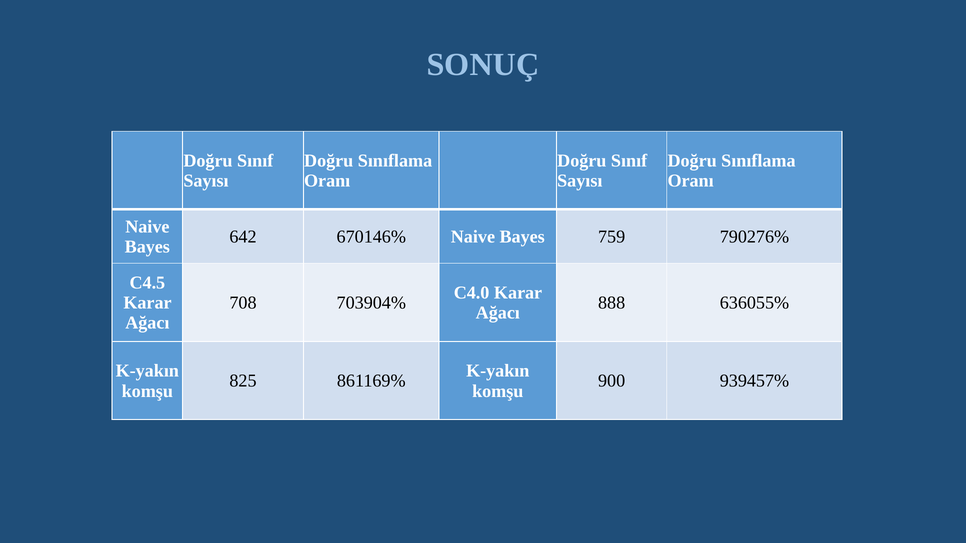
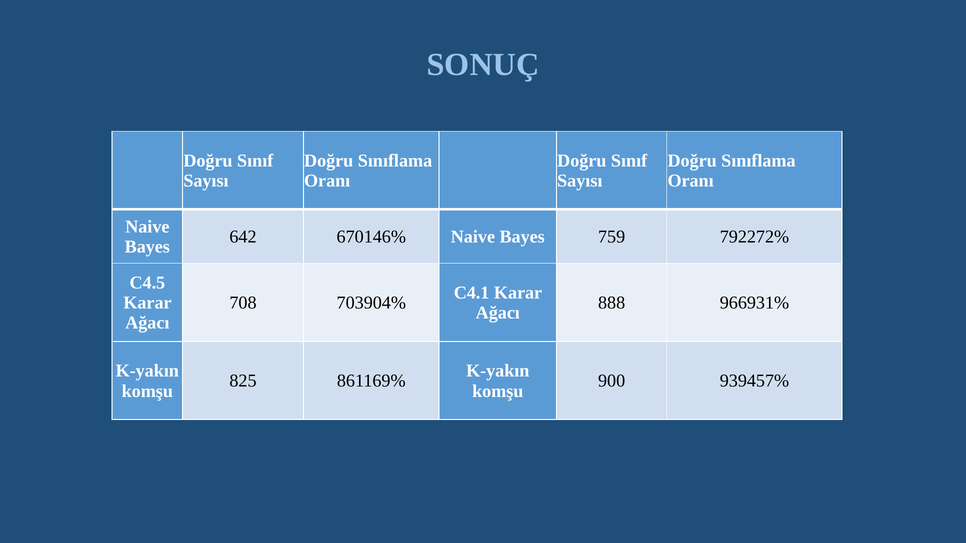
790276%: 790276% -> 792272% (754, 237)
C4.0: C4.0 -> C4.1 (472, 293)
636055%: 636055% -> 966931% (754, 303)
